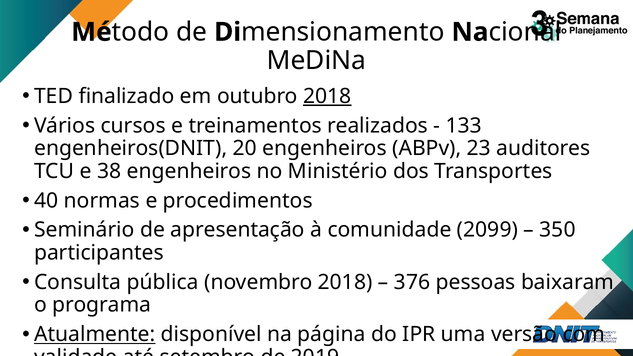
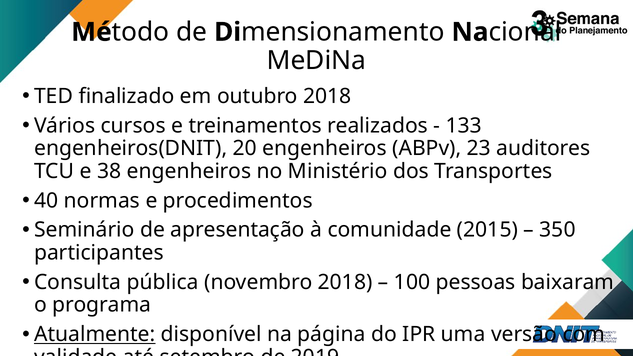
2018 underline: present -> none (327, 96)
2099: 2099 -> 2015 (487, 230)
376: 376 -> 100 (412, 282)
